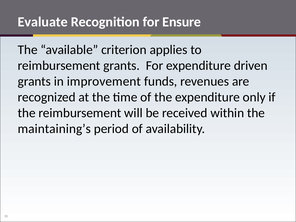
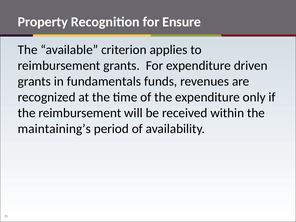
Evaluate: Evaluate -> Property (43, 22)
improvement: improvement -> fundamentals (104, 81)
